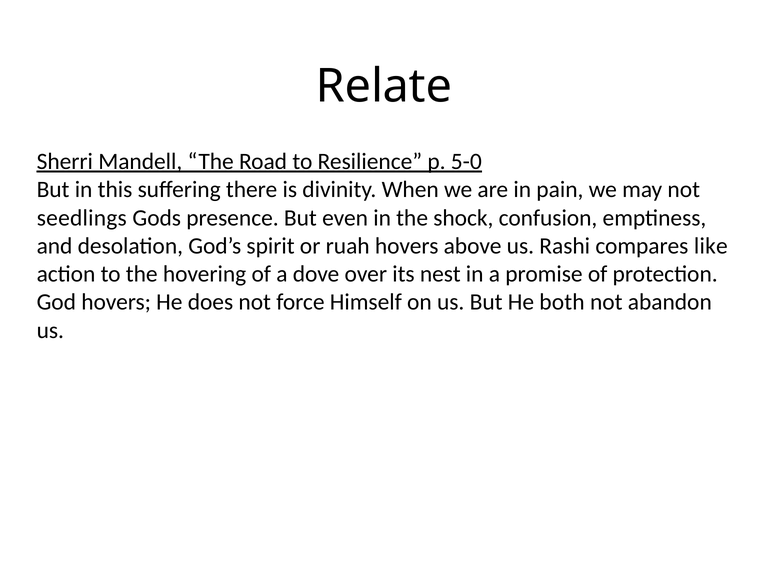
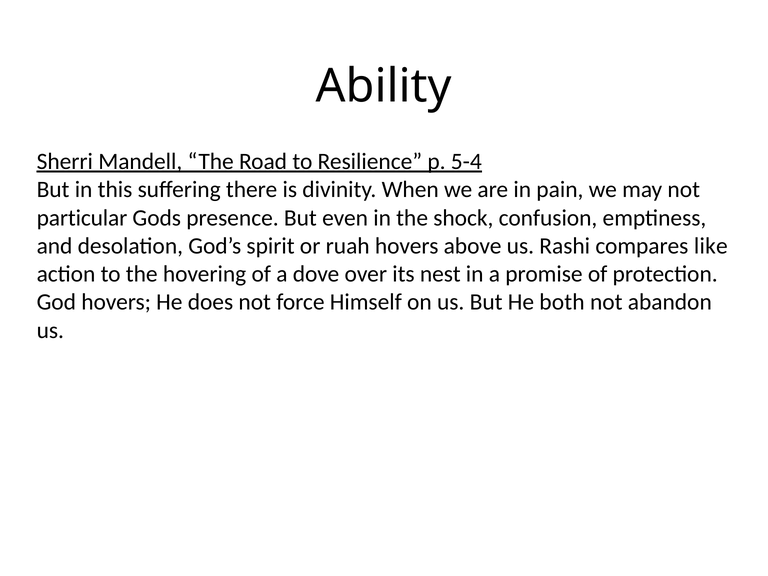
Relate: Relate -> Ability (384, 86)
5-0: 5-0 -> 5-4 (466, 161)
seedlings: seedlings -> particular (82, 218)
